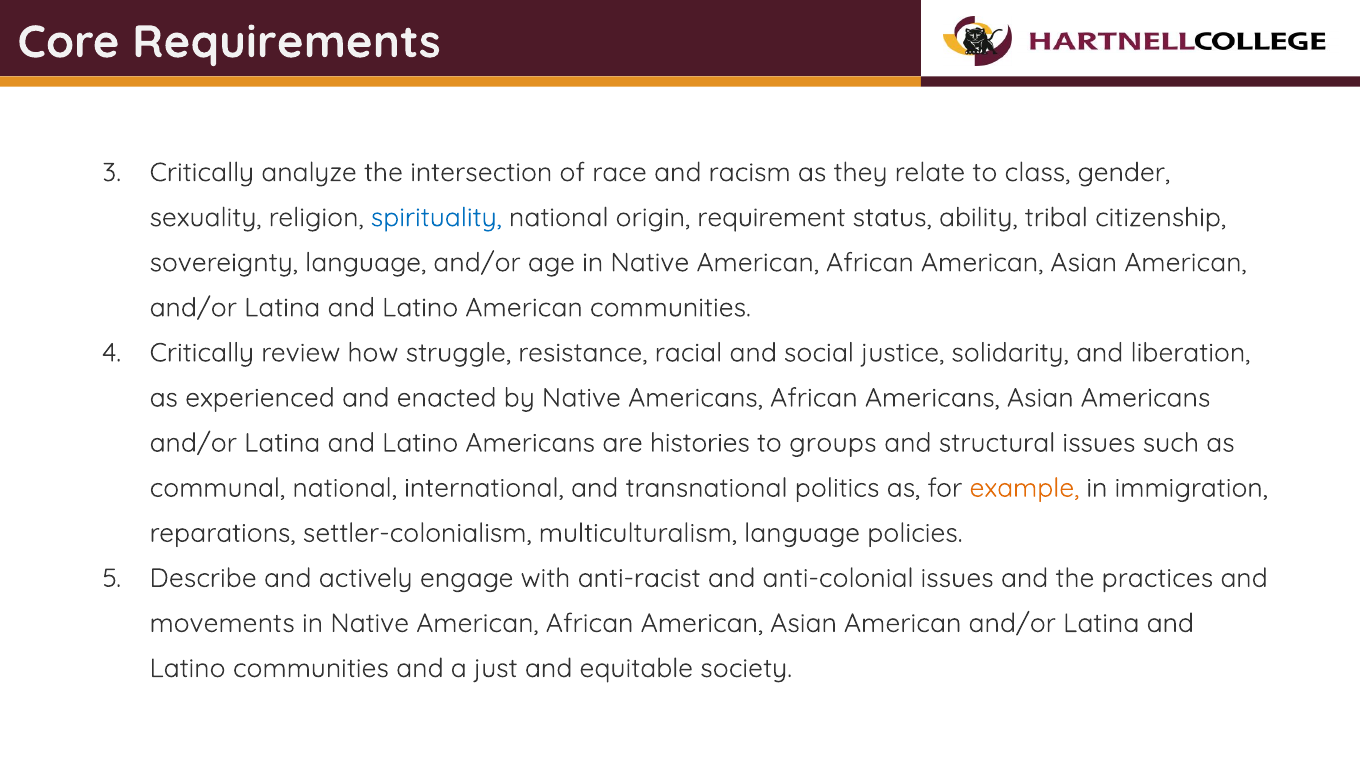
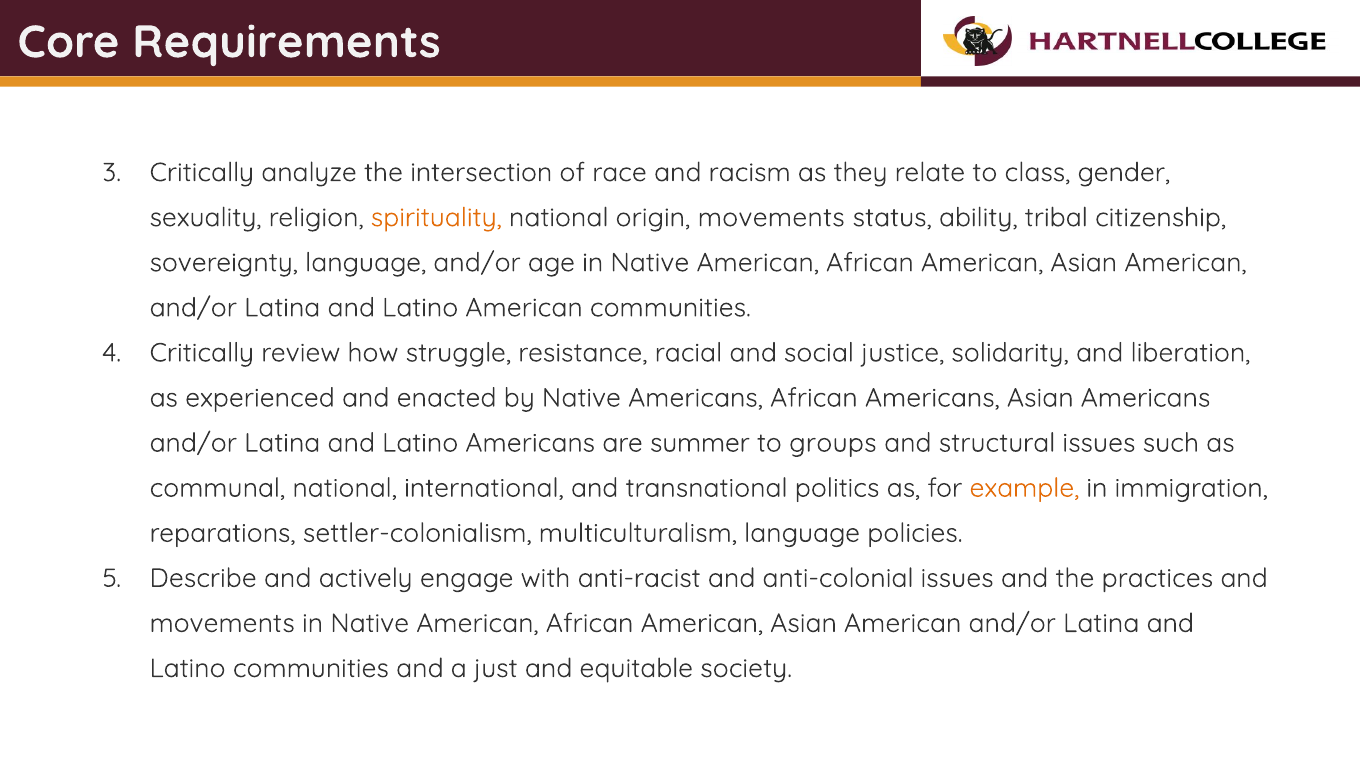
spirituality colour: blue -> orange (436, 218)
origin requirement: requirement -> movements (771, 218)
histories: histories -> summer (700, 443)
